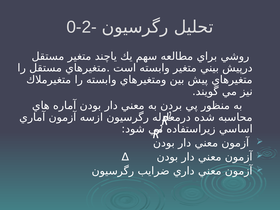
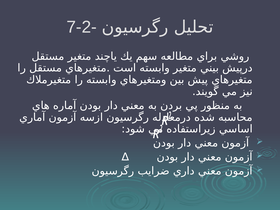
0-2-: 0-2- -> 7-2- (82, 27)
